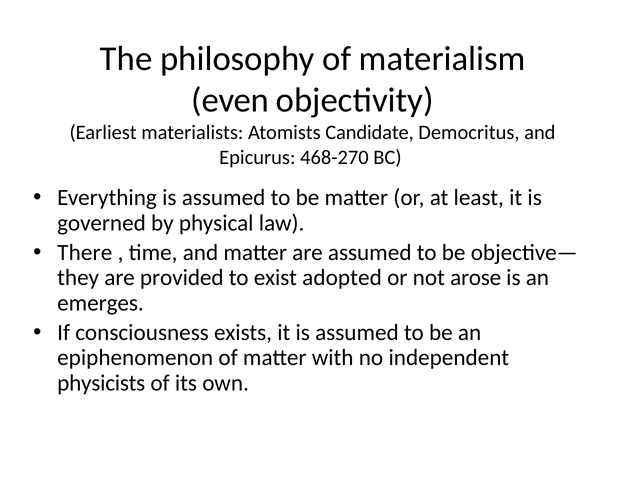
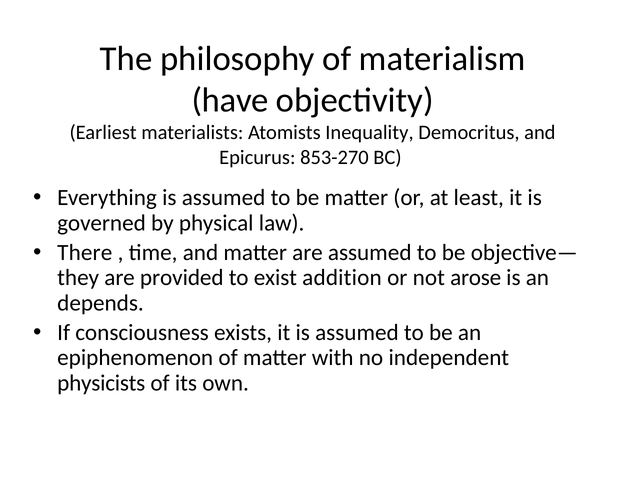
even: even -> have (230, 100)
Candidate: Candidate -> Inequality (369, 133)
468-270: 468-270 -> 853-270 (334, 157)
adopted: adopted -> addition (342, 277)
emerges: emerges -> depends (101, 303)
